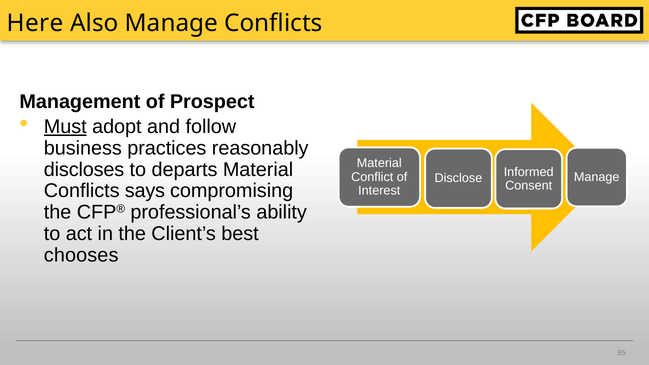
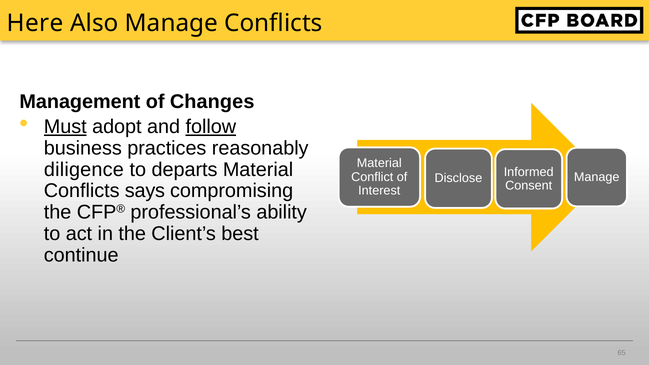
Prospect: Prospect -> Changes (212, 102)
follow underline: none -> present (211, 127)
discloses: discloses -> diligence (84, 170)
chooses: chooses -> continue (81, 255)
